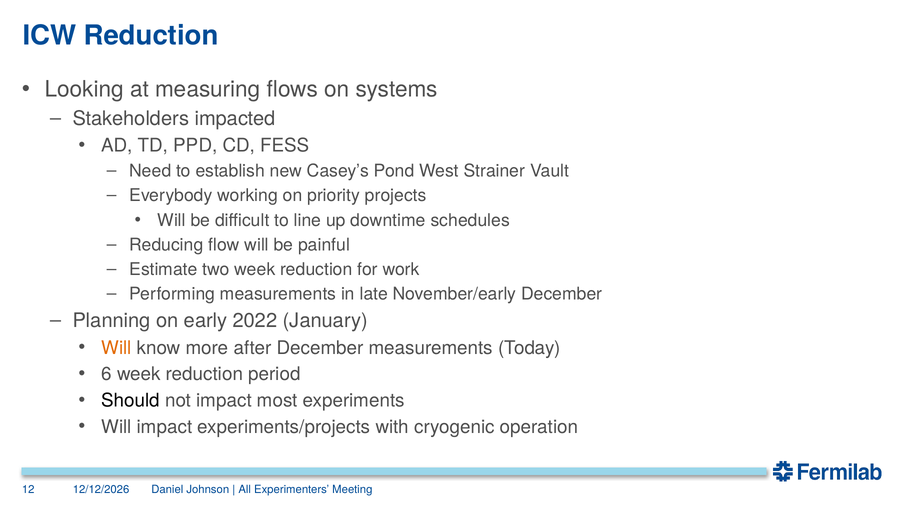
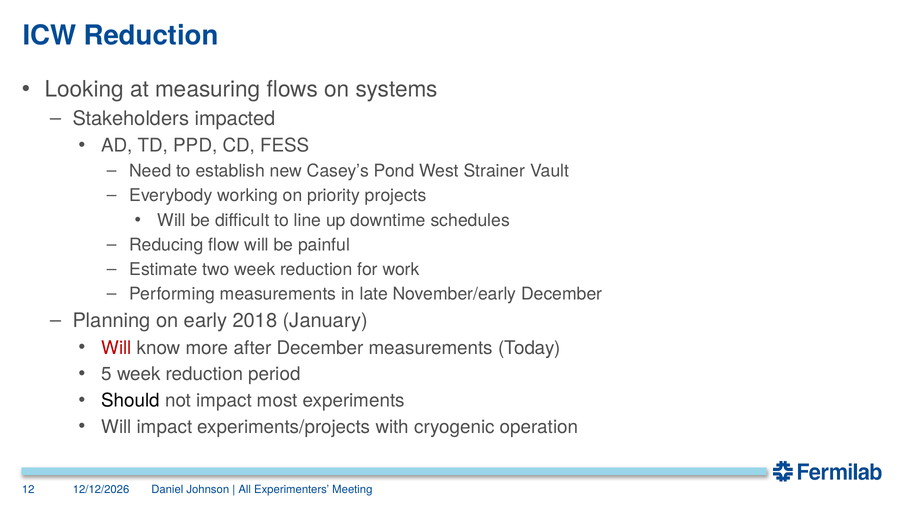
2022: 2022 -> 2018 (255, 321)
Will colour: orange -> red (116, 348)
6: 6 -> 5 (107, 375)
